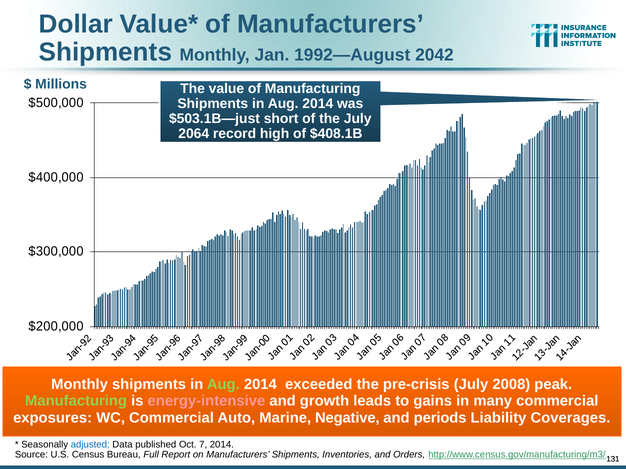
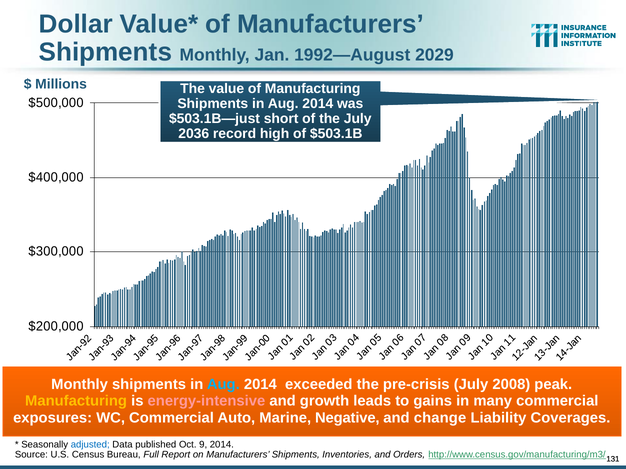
2042: 2042 -> 2029 (434, 55)
2064: 2064 -> 2036 (194, 134)
$408.1B: $408.1B -> $503.1B (336, 134)
Aug colour: light green -> light blue (223, 385)
Manufacturing colour: light green -> yellow (76, 401)
periods: periods -> change (440, 418)
7: 7 -> 9 (203, 445)
